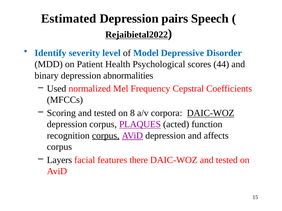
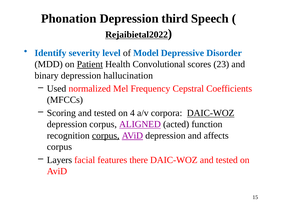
Estimated: Estimated -> Phonation (69, 19)
pairs: pairs -> third (175, 19)
Patient underline: none -> present (90, 64)
Psychological: Psychological -> Convolutional (159, 64)
44: 44 -> 23 (221, 64)
abnormalities: abnormalities -> hallucination (128, 76)
8: 8 -> 4 (132, 113)
PLAQUES: PLAQUES -> ALIGNED (140, 125)
